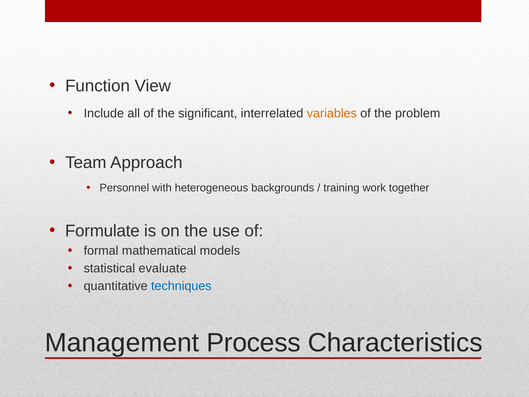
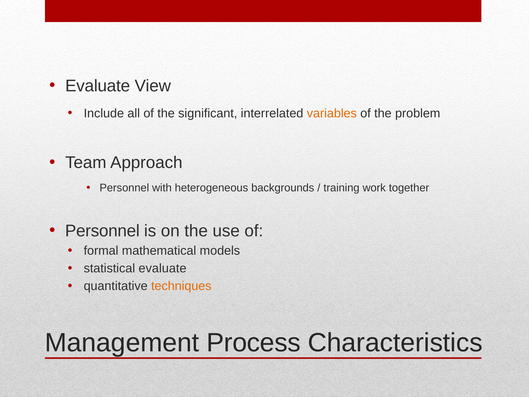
Function: Function -> Evaluate (98, 86)
Formulate: Formulate -> Personnel (102, 231)
techniques colour: blue -> orange (181, 286)
